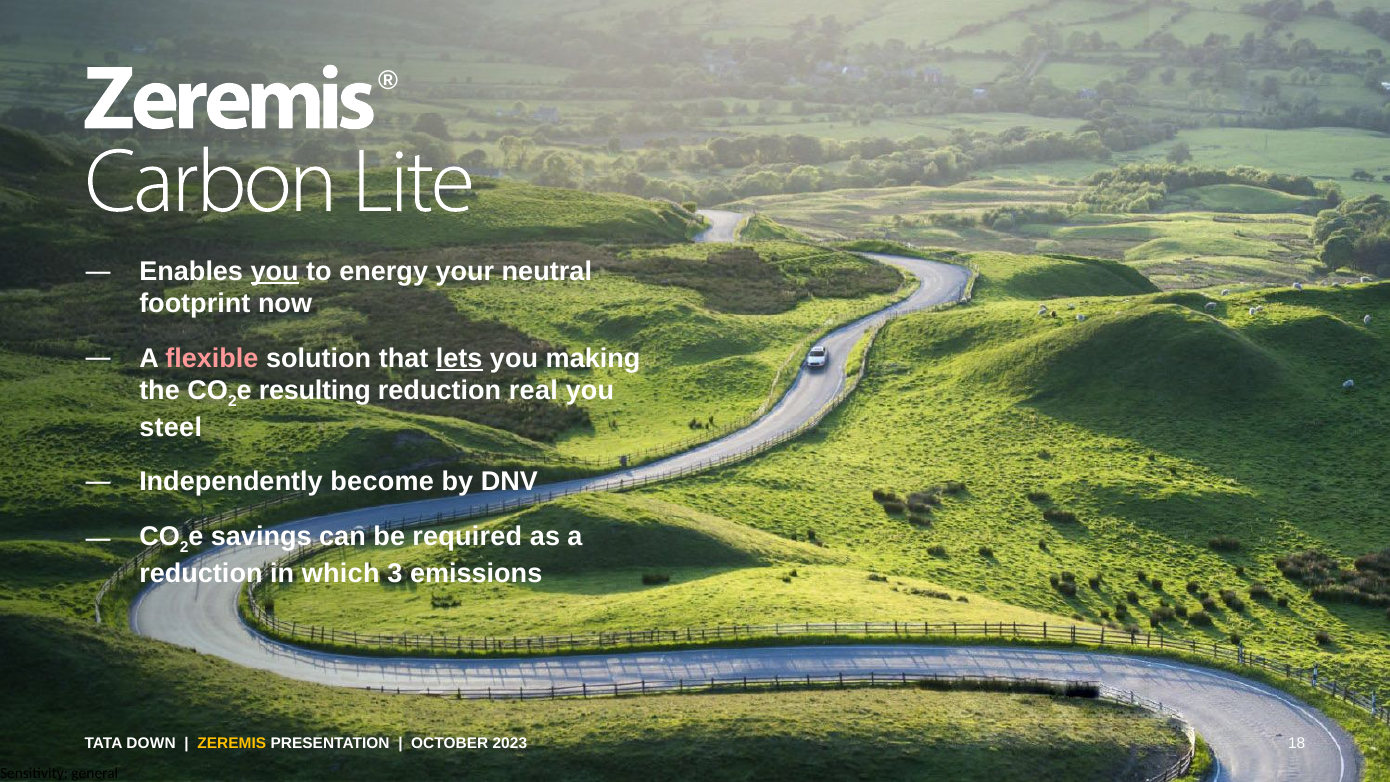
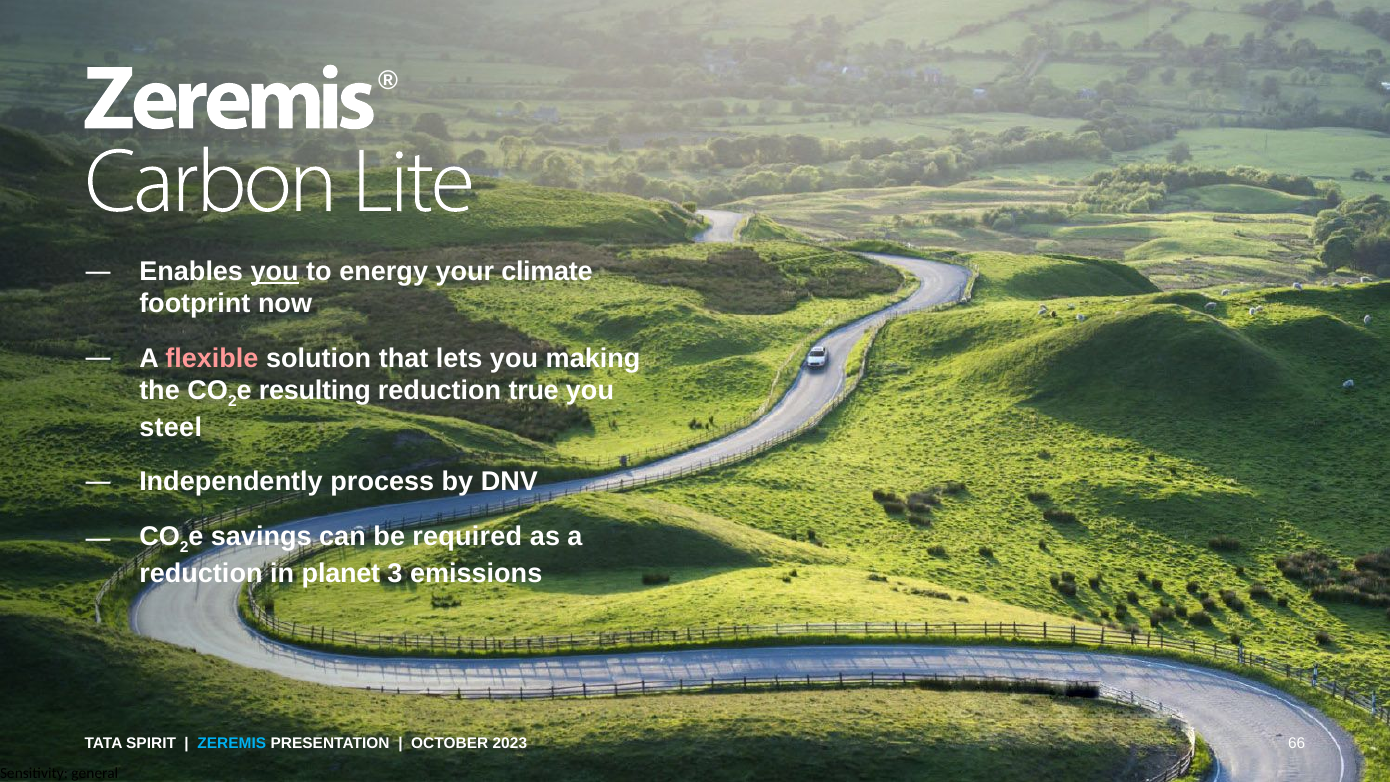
neutral: neutral -> climate (547, 271)
lets underline: present -> none (459, 358)
real: real -> true (534, 391)
become: become -> process (382, 482)
which: which -> planet (341, 573)
DOWN: DOWN -> SPIRIT (151, 744)
ZEREMIS colour: yellow -> light blue (232, 744)
18: 18 -> 66 (1297, 744)
